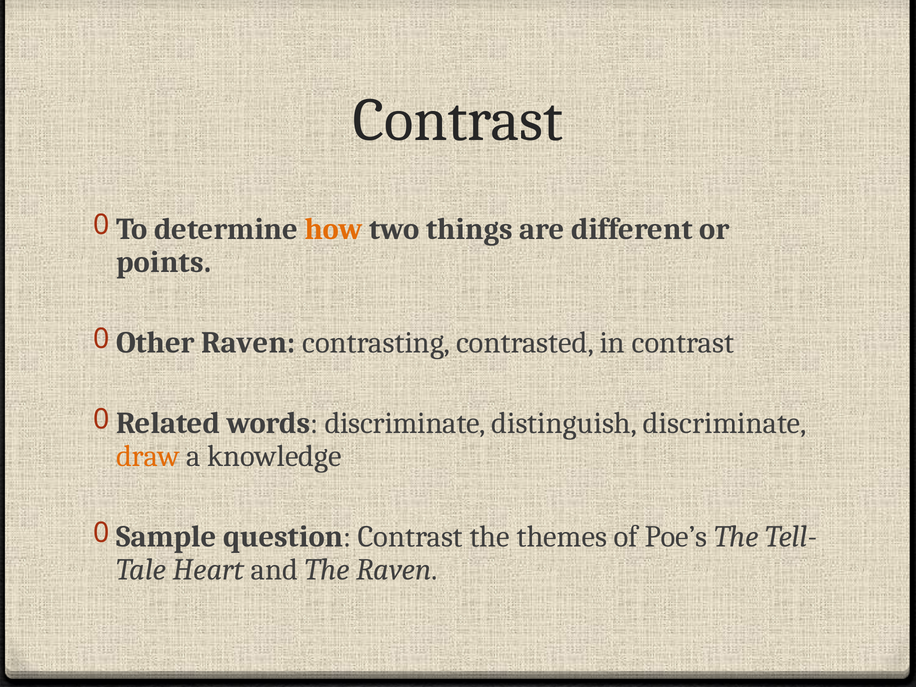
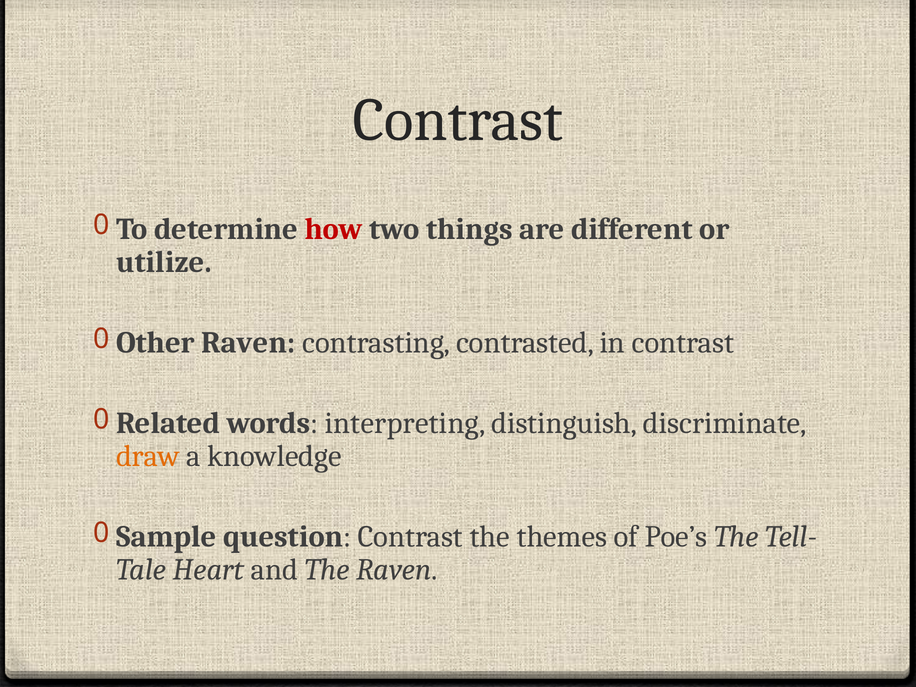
how colour: orange -> red (334, 229)
points: points -> utilize (164, 262)
words discriminate: discriminate -> interpreting (405, 423)
